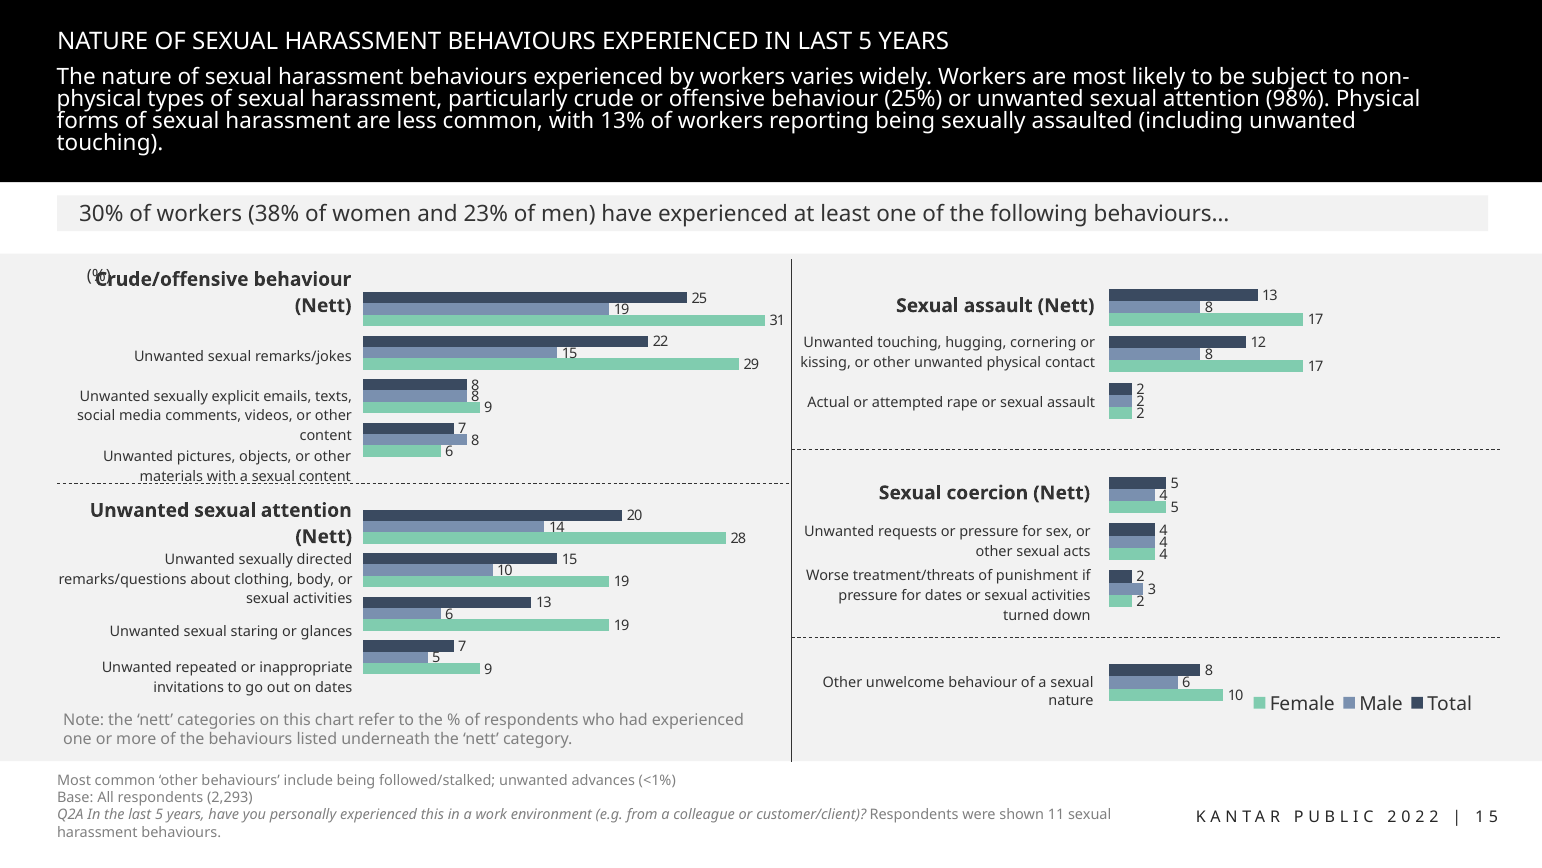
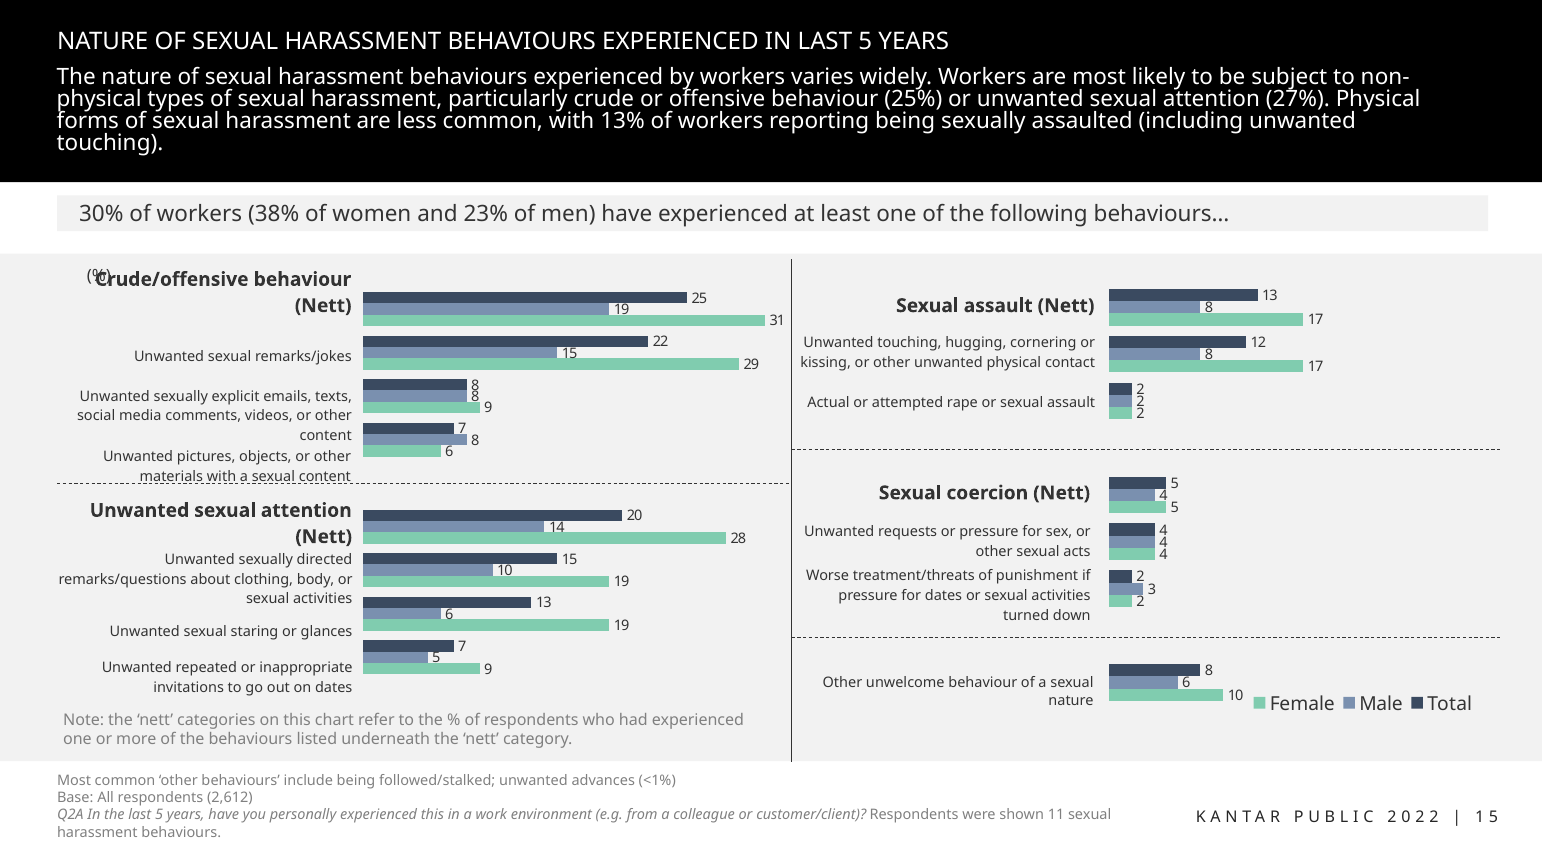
98%: 98% -> 27% (1298, 99)
2,293: 2,293 -> 2,612 (230, 797)
